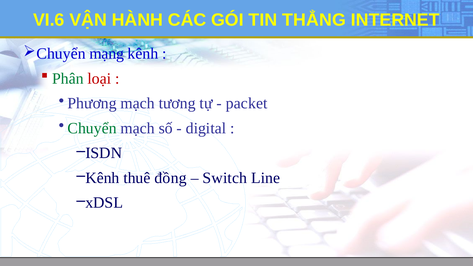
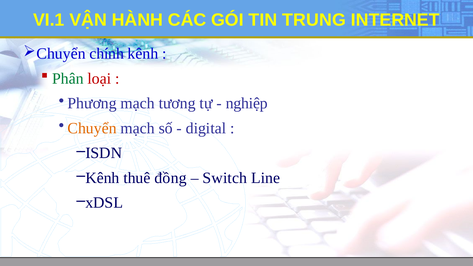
VI.6: VI.6 -> VI.1 (49, 20)
THẲNG: THẲNG -> TRUNG (314, 20)
mạng: mạng -> chính (107, 54)
packet: packet -> nghiệp (247, 103)
Chuyển colour: green -> orange (92, 128)
